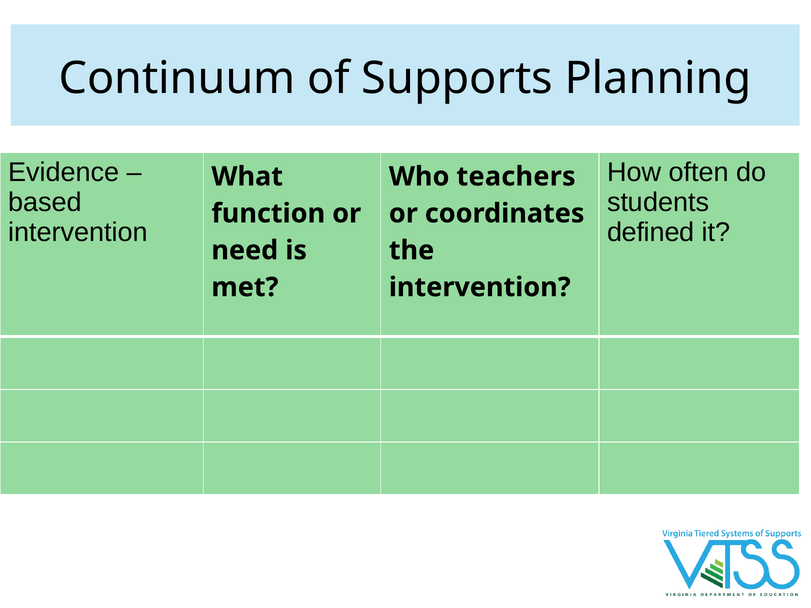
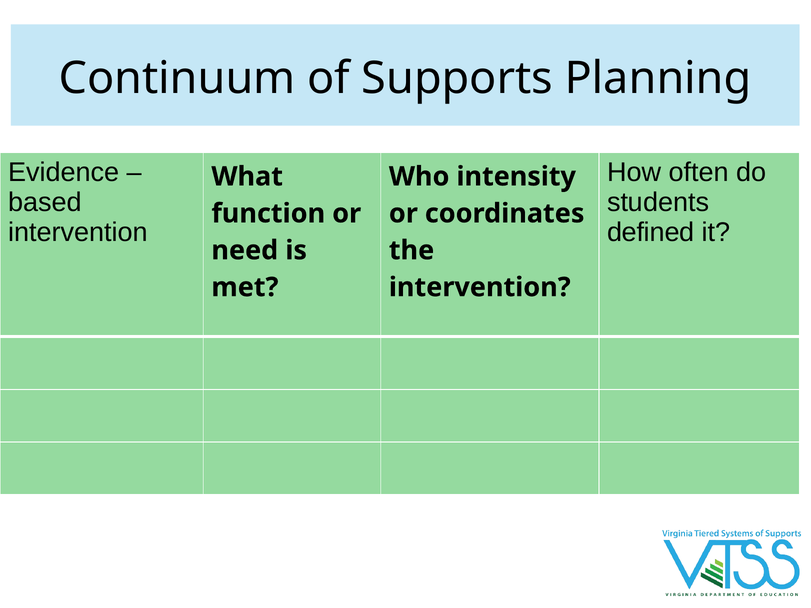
teachers: teachers -> intensity (516, 177)
